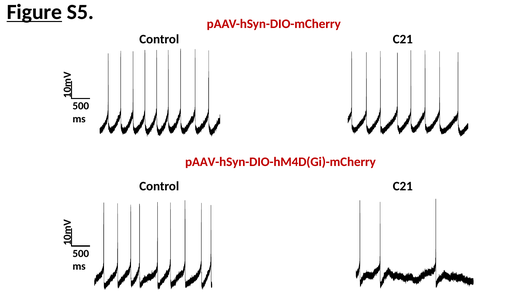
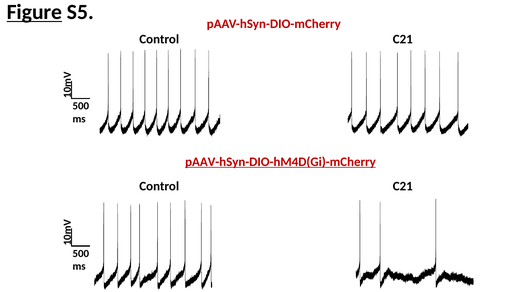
pAAV-hSyn-DIO-hM4D(Gi)-mCherry underline: none -> present (280, 162)
